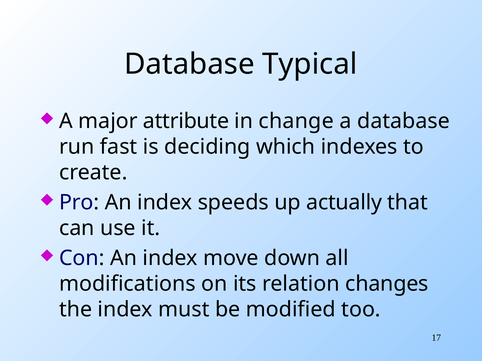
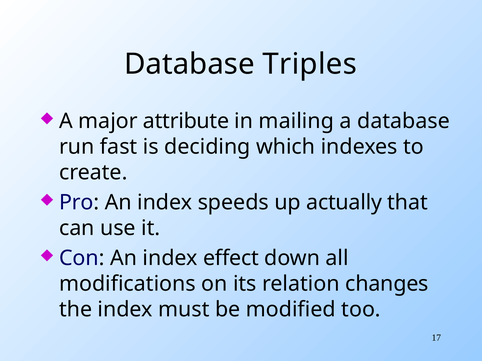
Typical: Typical -> Triples (310, 64)
change: change -> mailing (296, 121)
move: move -> effect (231, 258)
